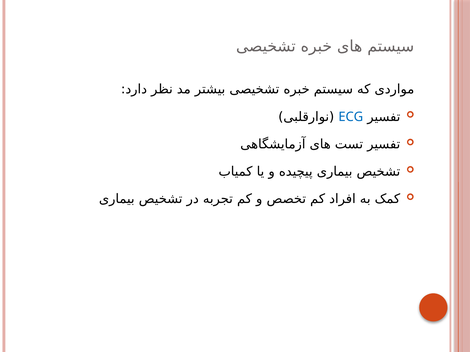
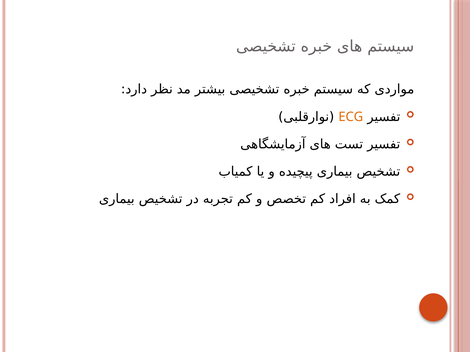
ECG colour: blue -> orange (351, 117)
